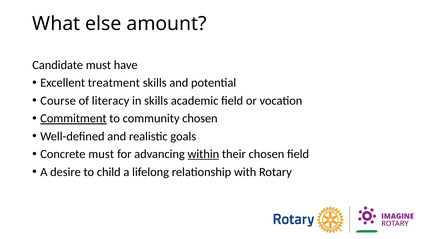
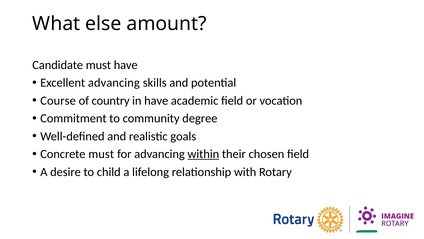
Excellent treatment: treatment -> advancing (114, 83)
literacy: literacy -> country (111, 100)
in skills: skills -> have (156, 100)
Commitment underline: present -> none (73, 118)
community chosen: chosen -> degree (200, 118)
